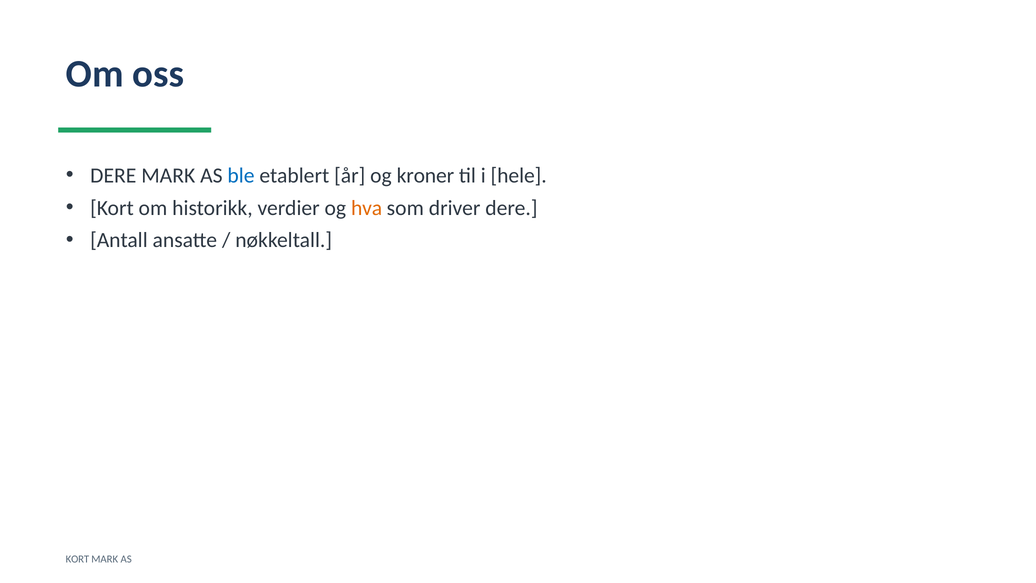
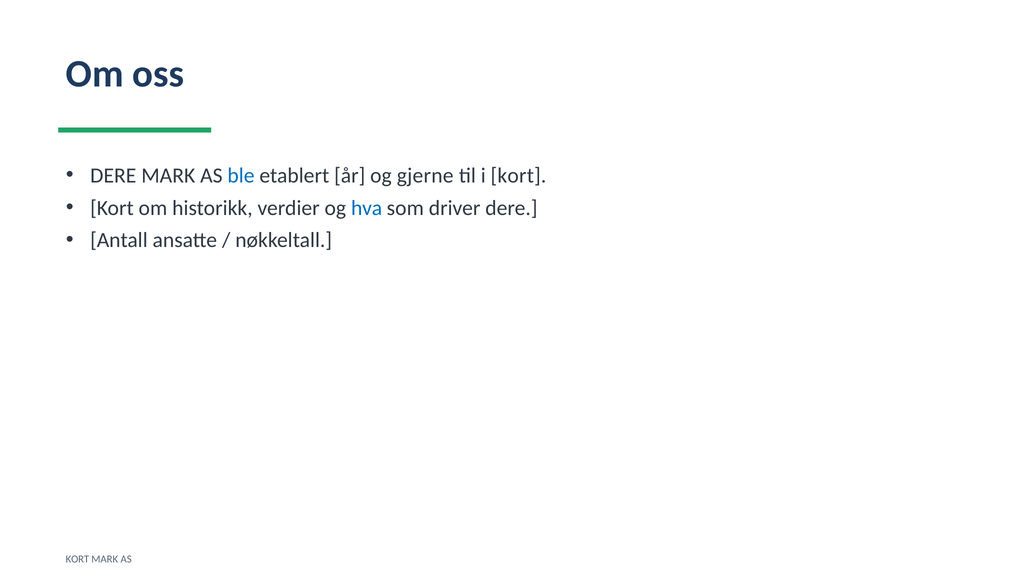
kroner: kroner -> gjerne (425, 175)
i hele: hele -> kort (519, 175)
hva colour: orange -> blue (367, 208)
